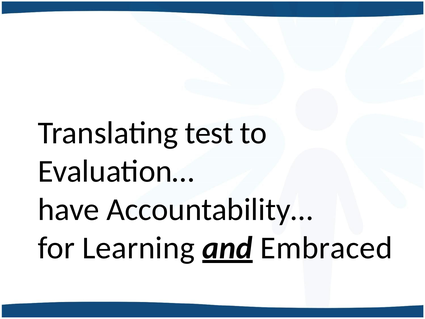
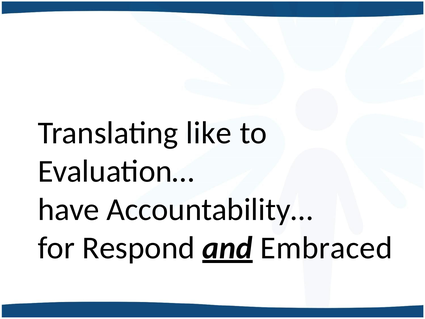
test: test -> like (209, 133)
Learning: Learning -> Respond (138, 248)
